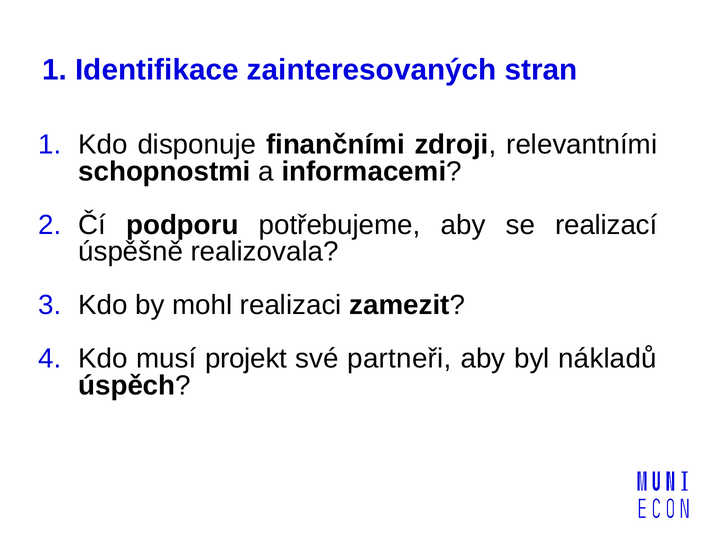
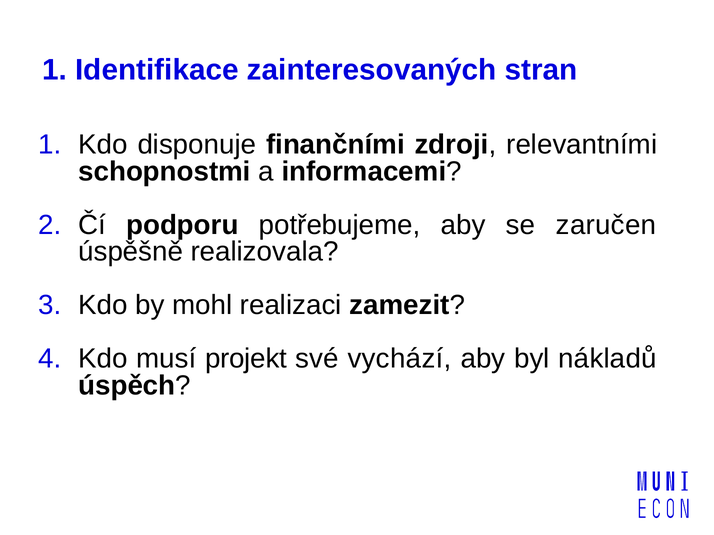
realizací: realizací -> zaručen (606, 225)
partneři: partneři -> vychází (400, 359)
